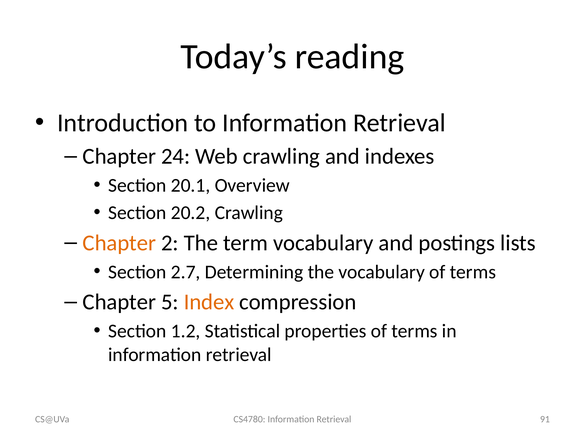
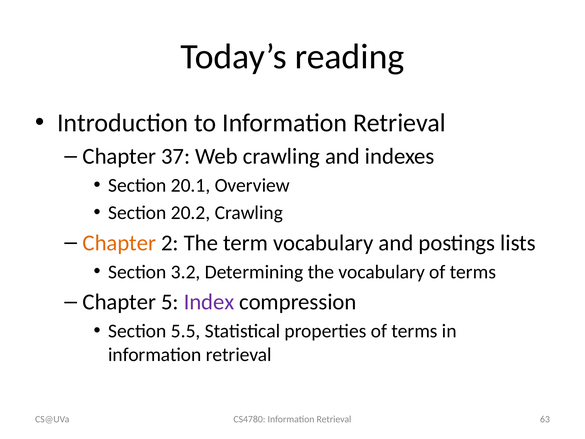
24: 24 -> 37 (176, 156)
2.7: 2.7 -> 3.2 (186, 272)
Index colour: orange -> purple (209, 302)
1.2: 1.2 -> 5.5 (186, 331)
91: 91 -> 63 (545, 419)
